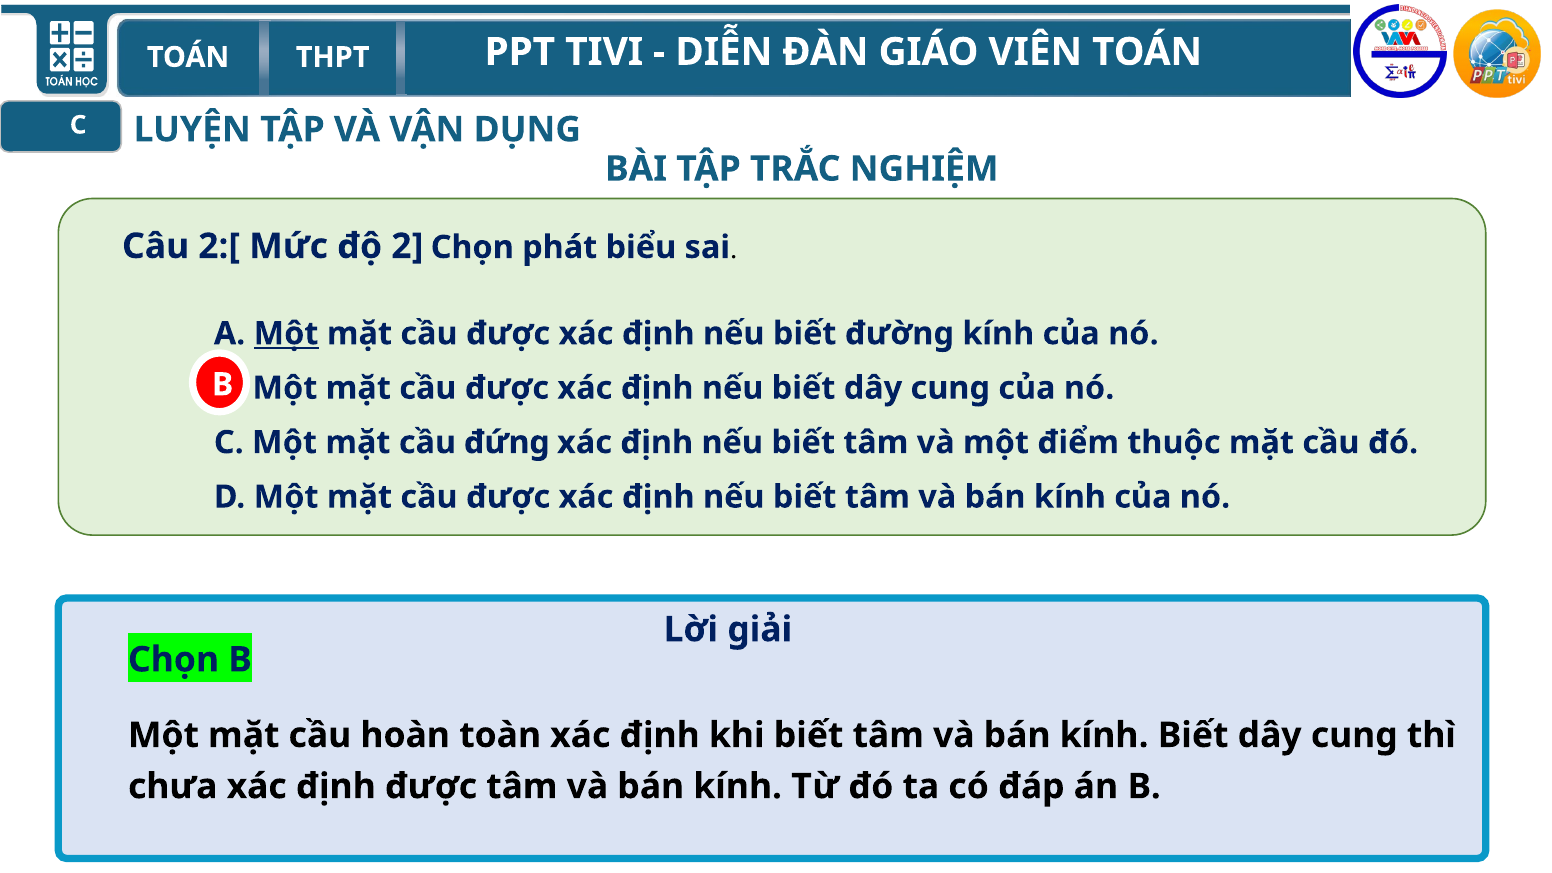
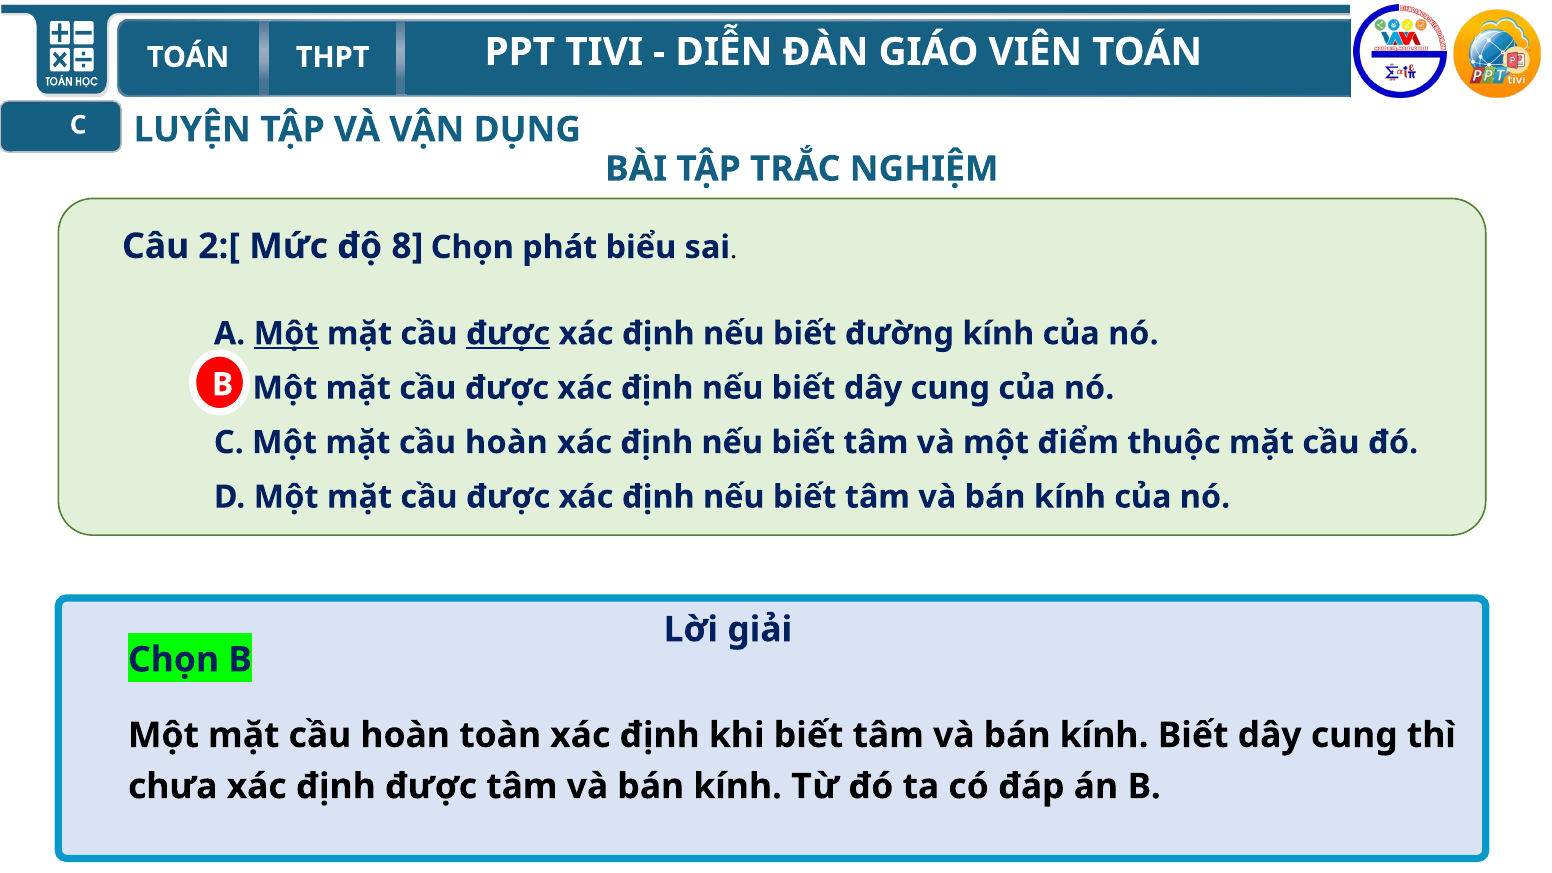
2: 2 -> 8 (407, 246)
được underline: none -> present (508, 334)
đứng: đứng -> hoàn (506, 442)
